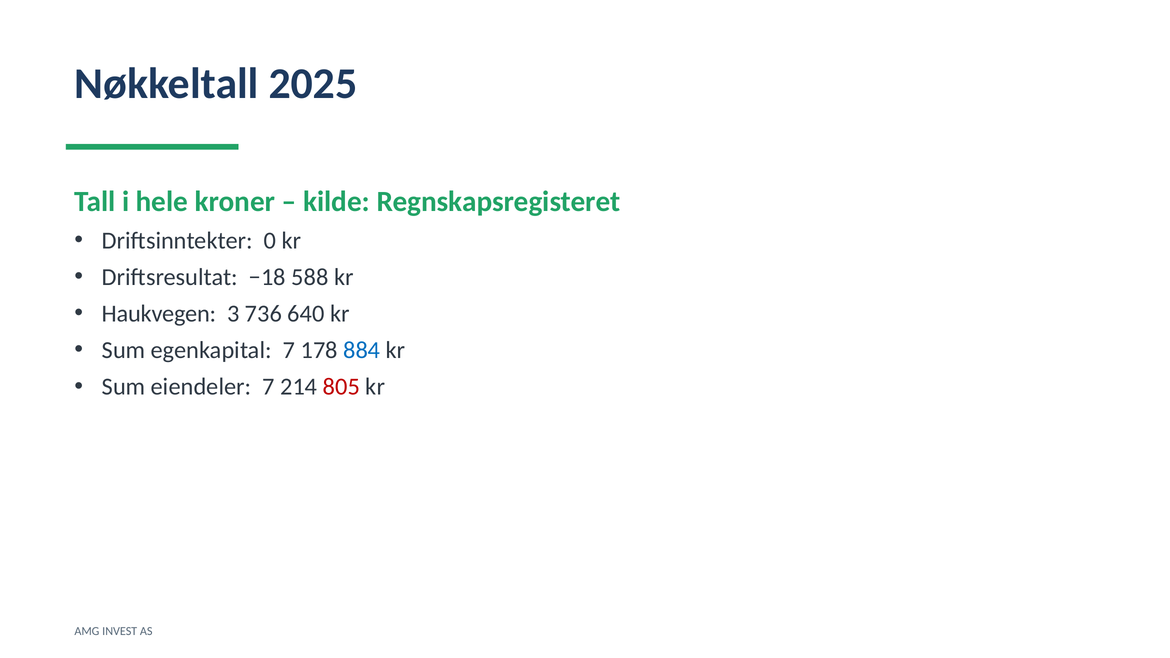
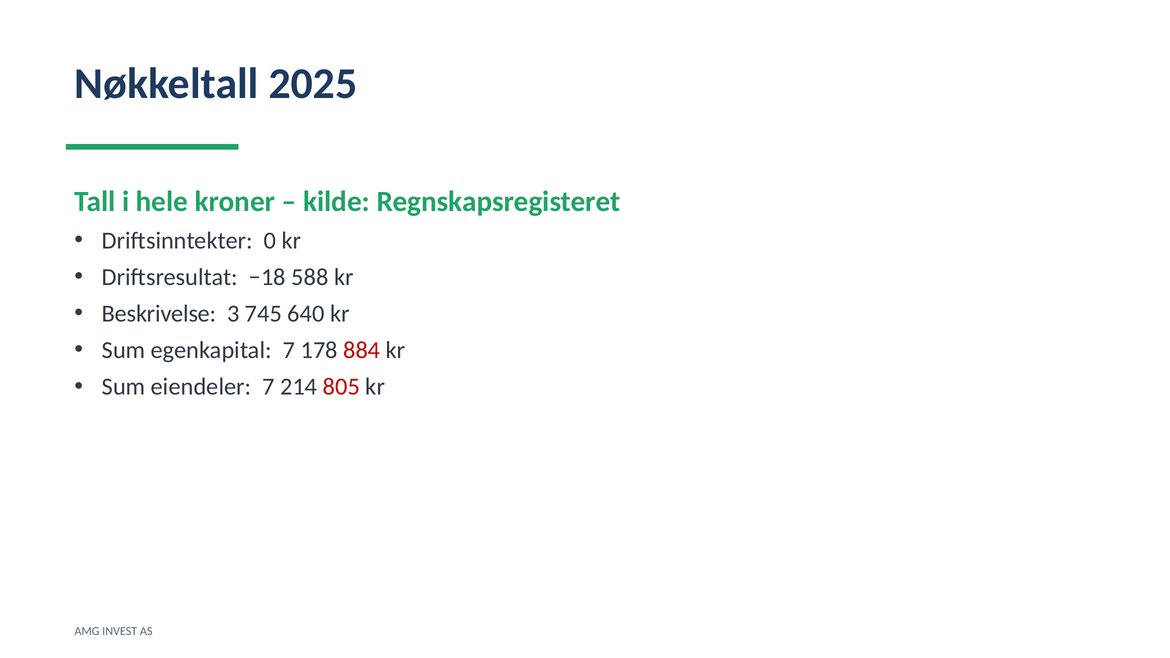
Haukvegen: Haukvegen -> Beskrivelse (159, 314)
736: 736 -> 745 (263, 314)
884 colour: blue -> red (362, 350)
